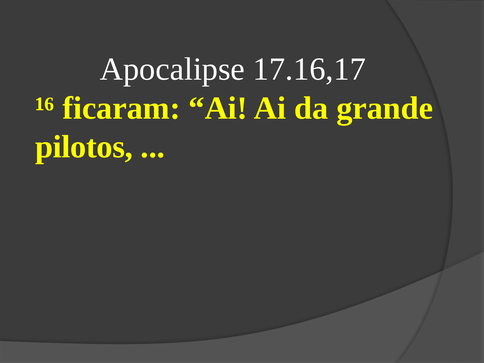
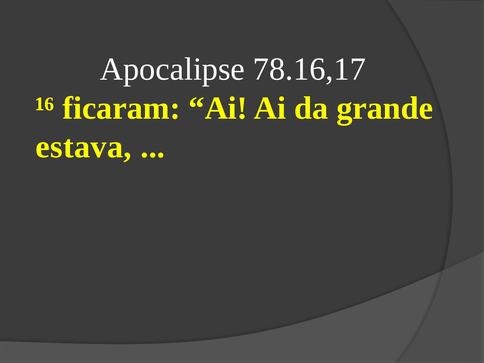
17.16,17: 17.16,17 -> 78.16,17 (309, 69)
pilotos: pilotos -> estava (84, 147)
